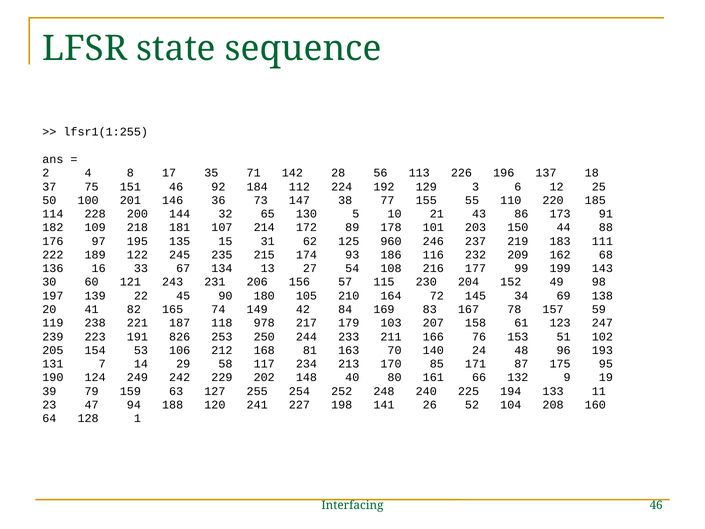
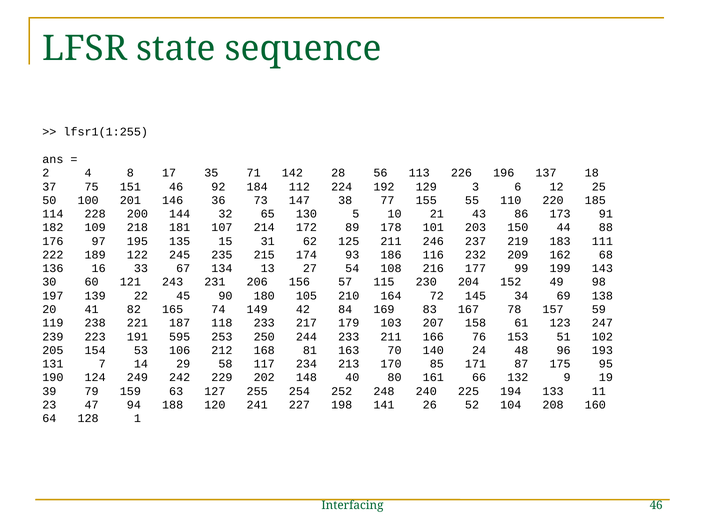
125 960: 960 -> 211 (391, 241)
118 978: 978 -> 233 (264, 323)
826: 826 -> 595 (180, 336)
